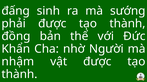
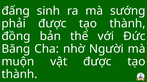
Khẩn: Khẩn -> Băng (16, 49)
nhậm: nhậm -> muộn (18, 62)
